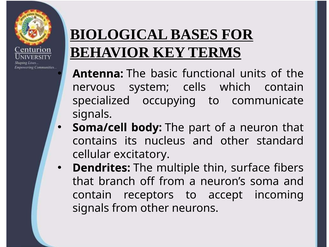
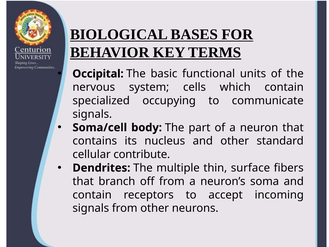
Antenna: Antenna -> Occipital (98, 74)
excitatory: excitatory -> contribute (142, 154)
